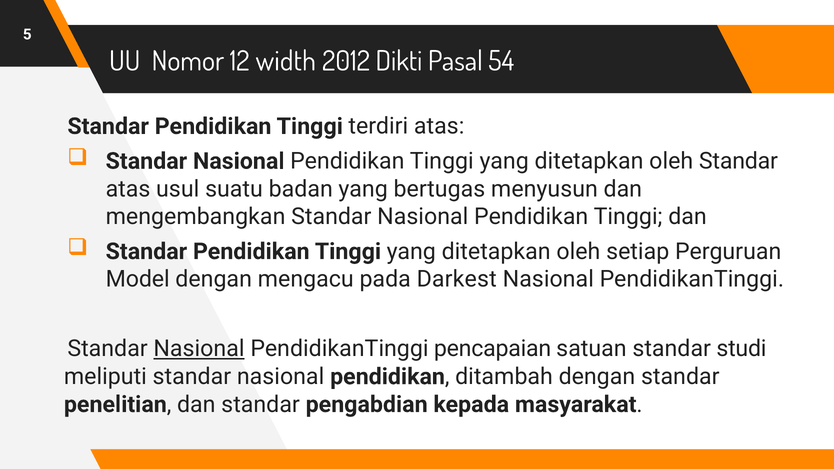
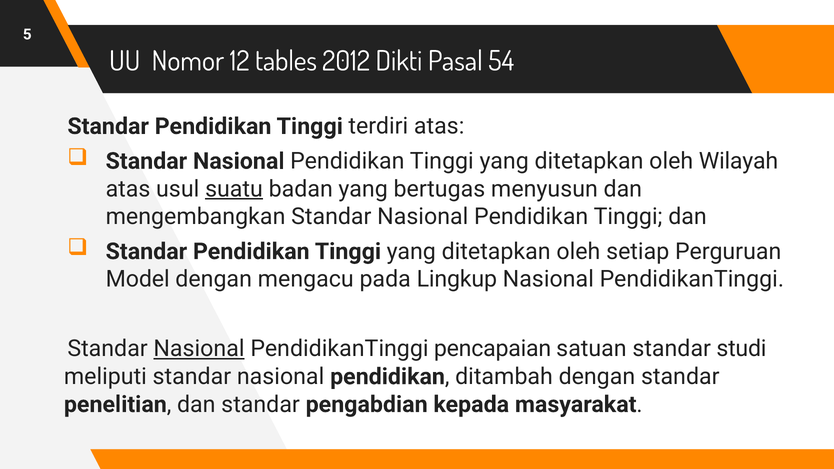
width: width -> tables (286, 61)
oleh Standar: Standar -> Wilayah (738, 161)
suatu underline: none -> present (234, 189)
Darkest: Darkest -> Lingkup (457, 279)
